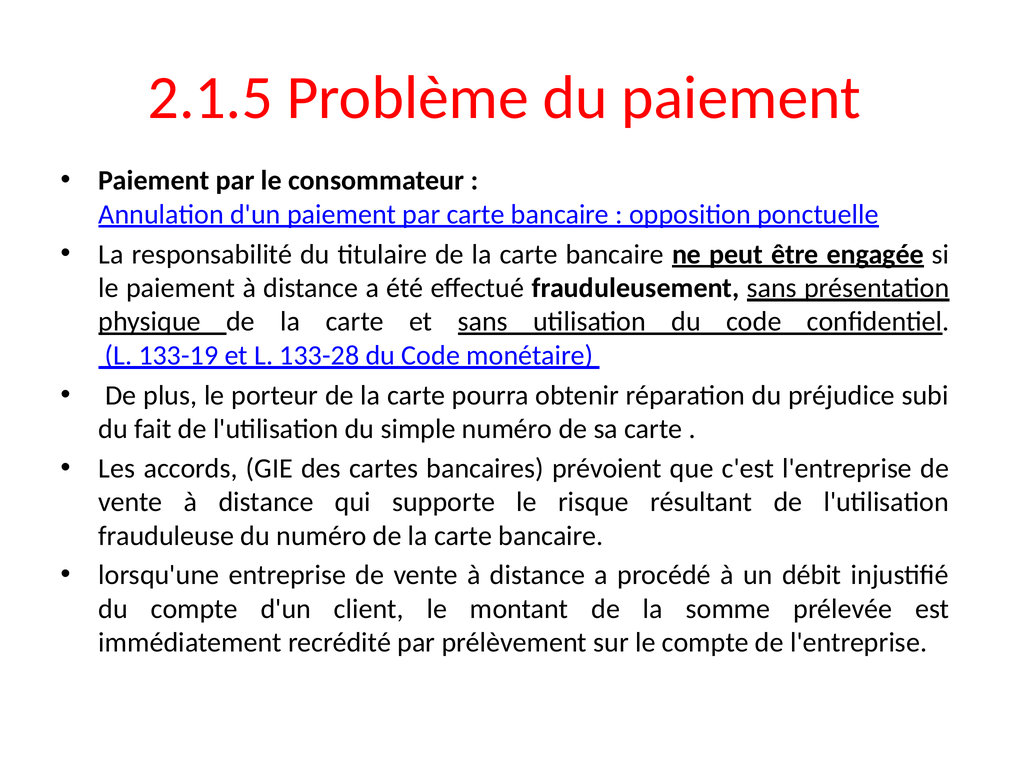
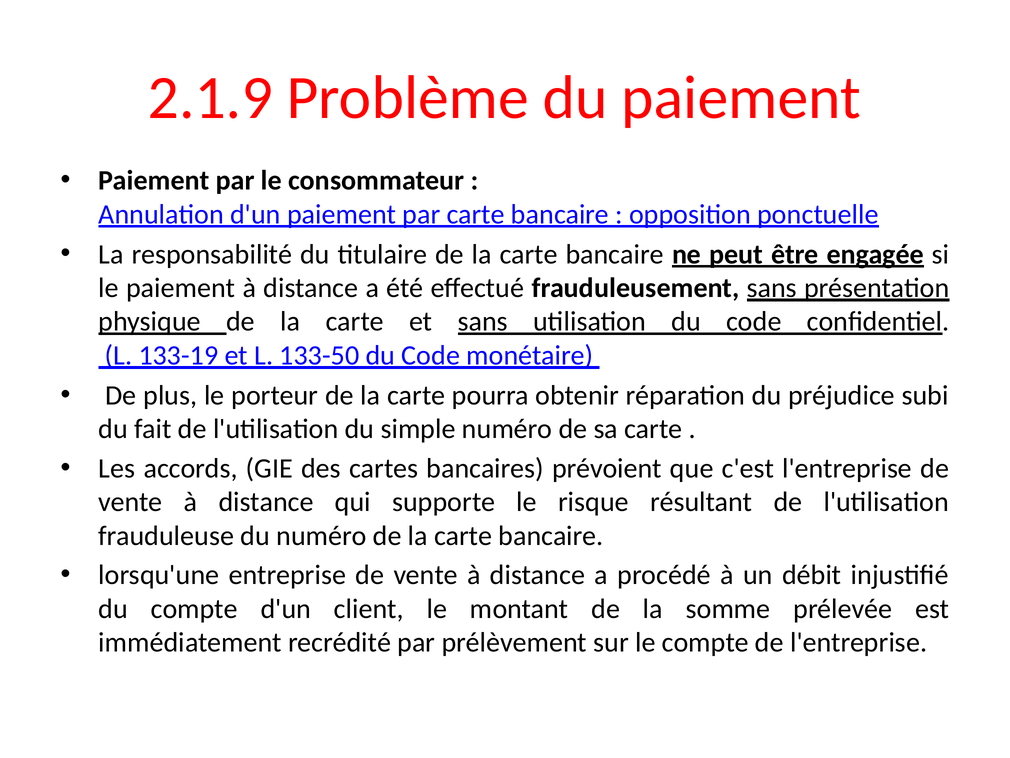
2.1.5: 2.1.5 -> 2.1.9 (210, 98)
133-28: 133-28 -> 133-50 (319, 355)
